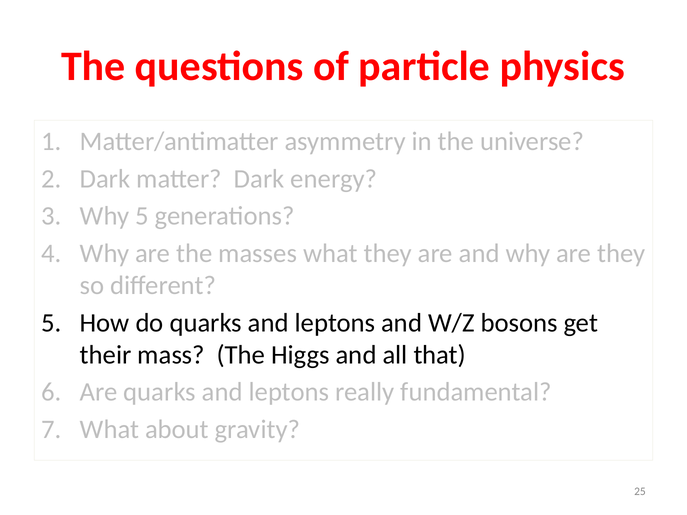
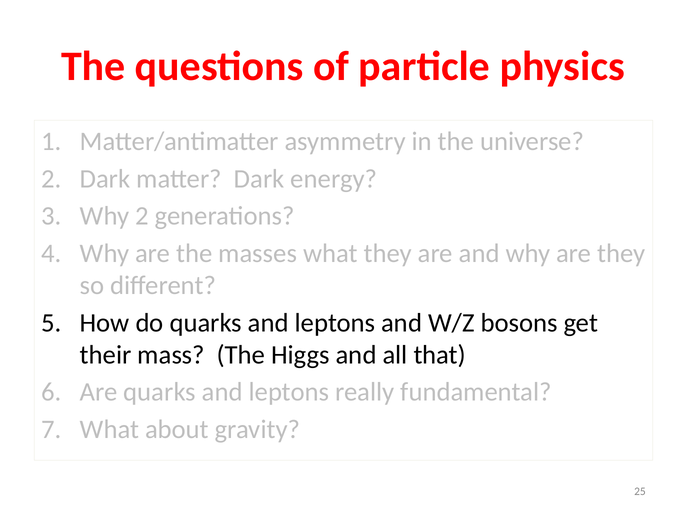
Why 5: 5 -> 2 (142, 216)
